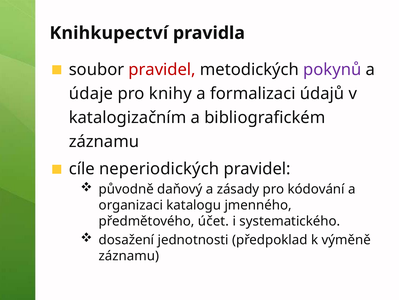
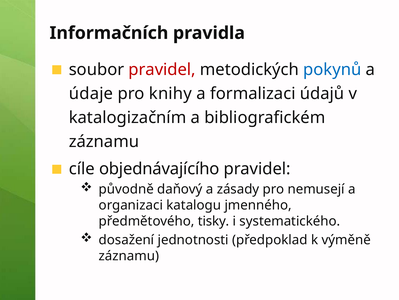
Knihkupectví: Knihkupectví -> Informačních (109, 33)
pokynů colour: purple -> blue (332, 69)
neperiodických: neperiodických -> objednávajícího (159, 168)
kódování: kódování -> nemusejí (316, 189)
účet: účet -> tisky (214, 221)
